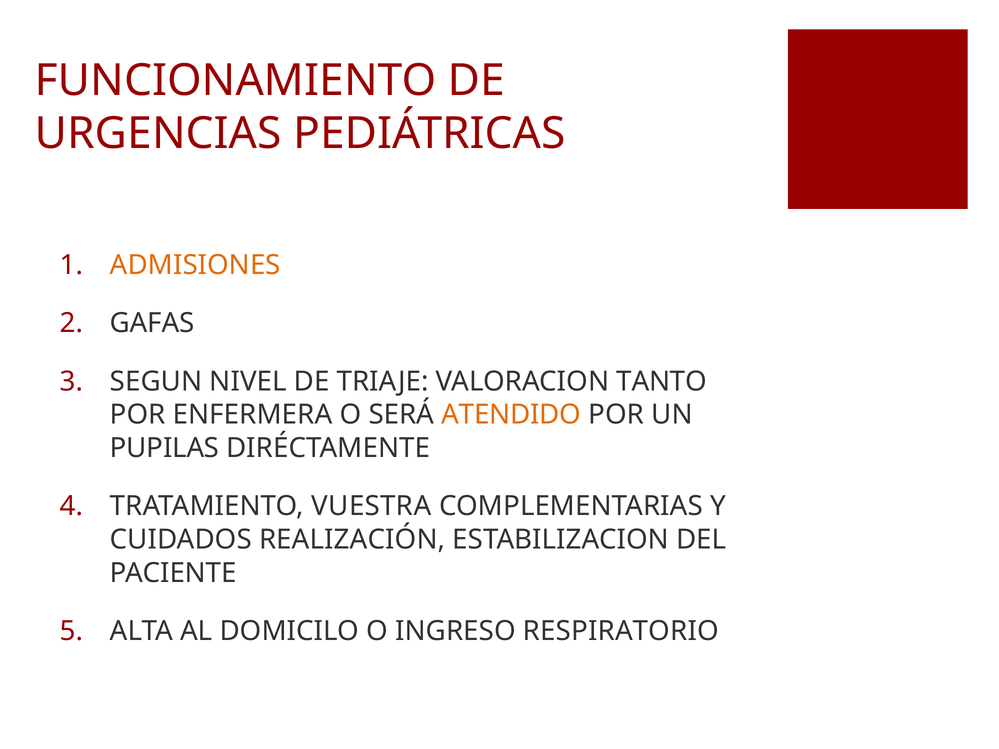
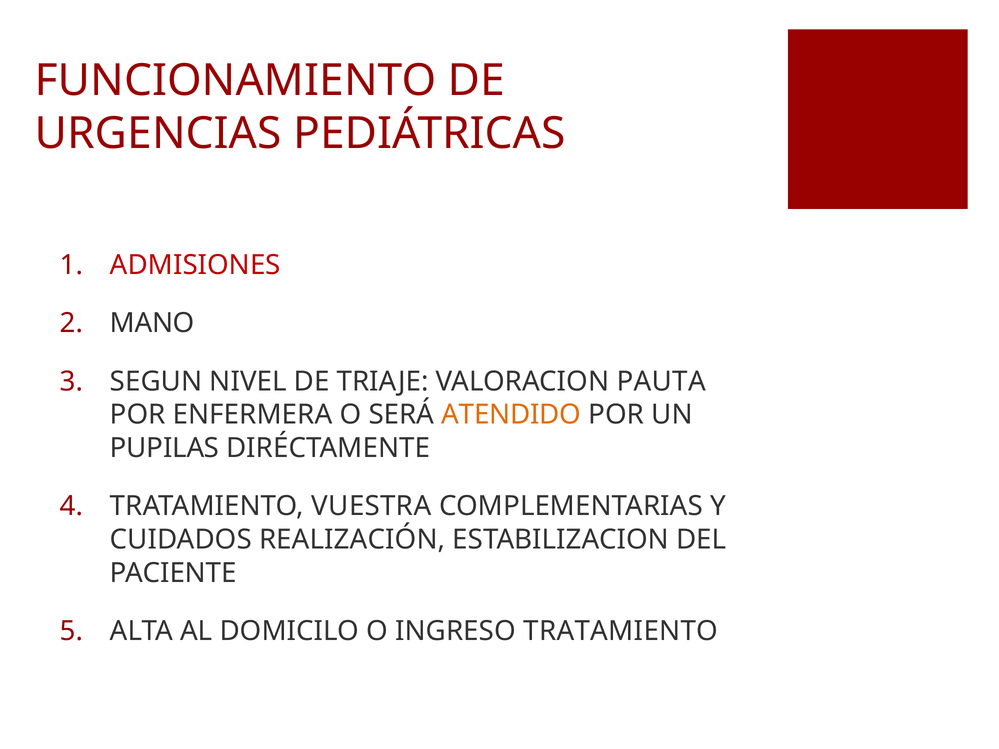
ADMISIONES colour: orange -> red (195, 265)
GAFAS: GAFAS -> MANO (152, 323)
TANTO: TANTO -> PAUTA (661, 382)
INGRESO RESPIRATORIO: RESPIRATORIO -> TRATAMIENTO (621, 631)
